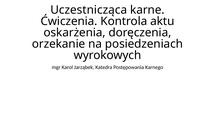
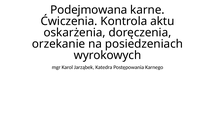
Uczestnicząca: Uczestnicząca -> Podejmowana (89, 10)
